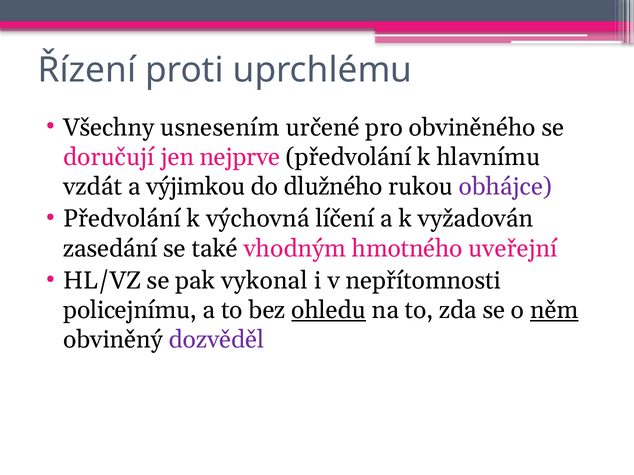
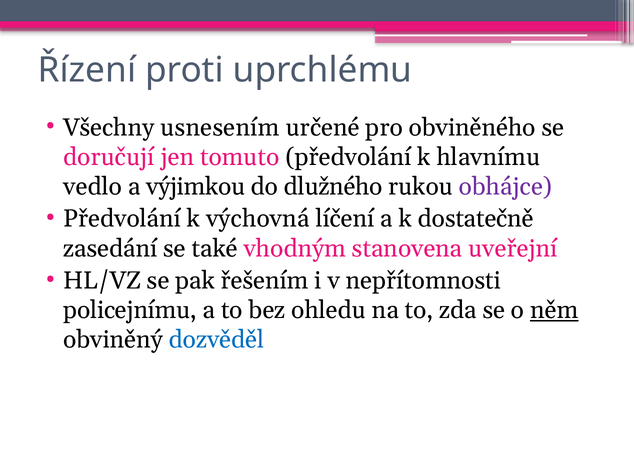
nejprve: nejprve -> tomuto (240, 157)
vzdát: vzdát -> vedlo (93, 187)
vyžadován: vyžadován -> dostatečně (476, 219)
hmotného: hmotného -> stanovena (407, 249)
vykonal: vykonal -> řešením (265, 281)
ohledu underline: present -> none (329, 310)
dozvěděl colour: purple -> blue (216, 340)
